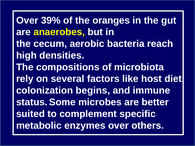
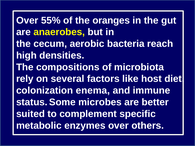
39%: 39% -> 55% (51, 20)
begins: begins -> enema (93, 91)
